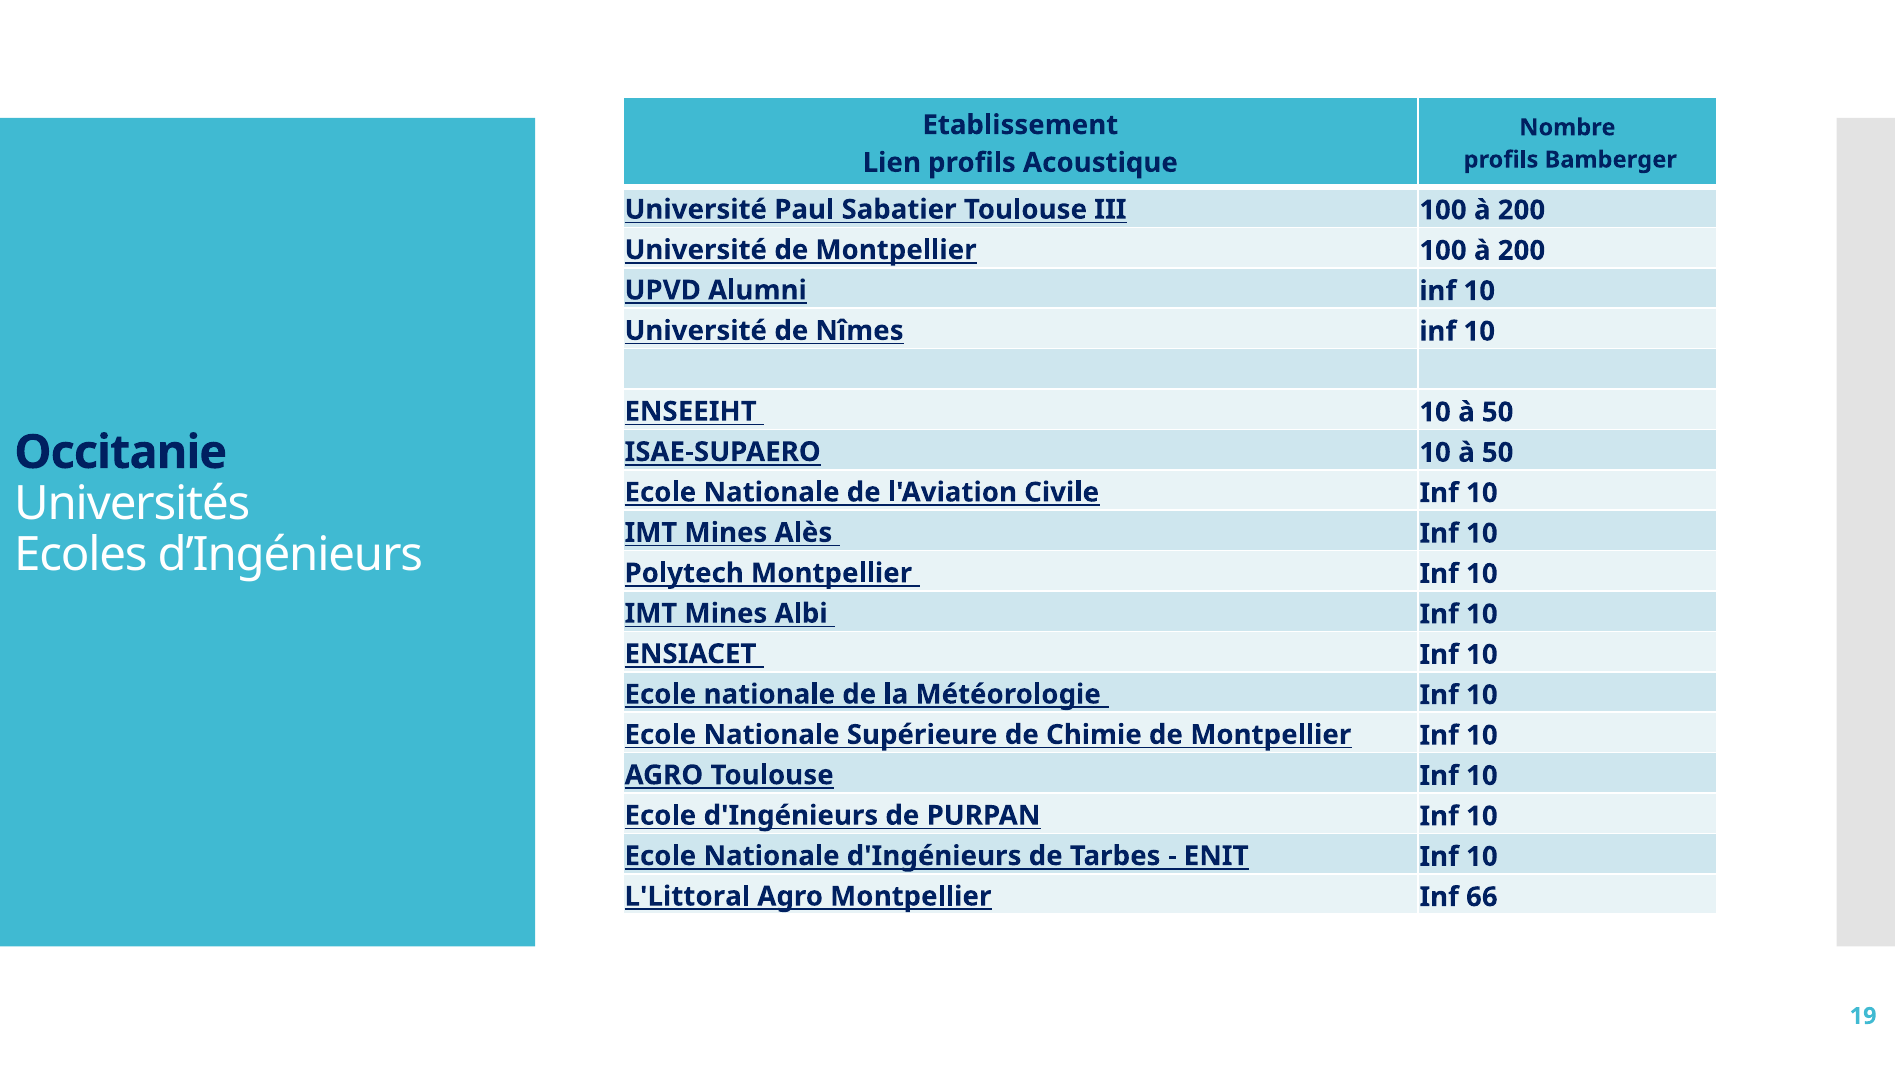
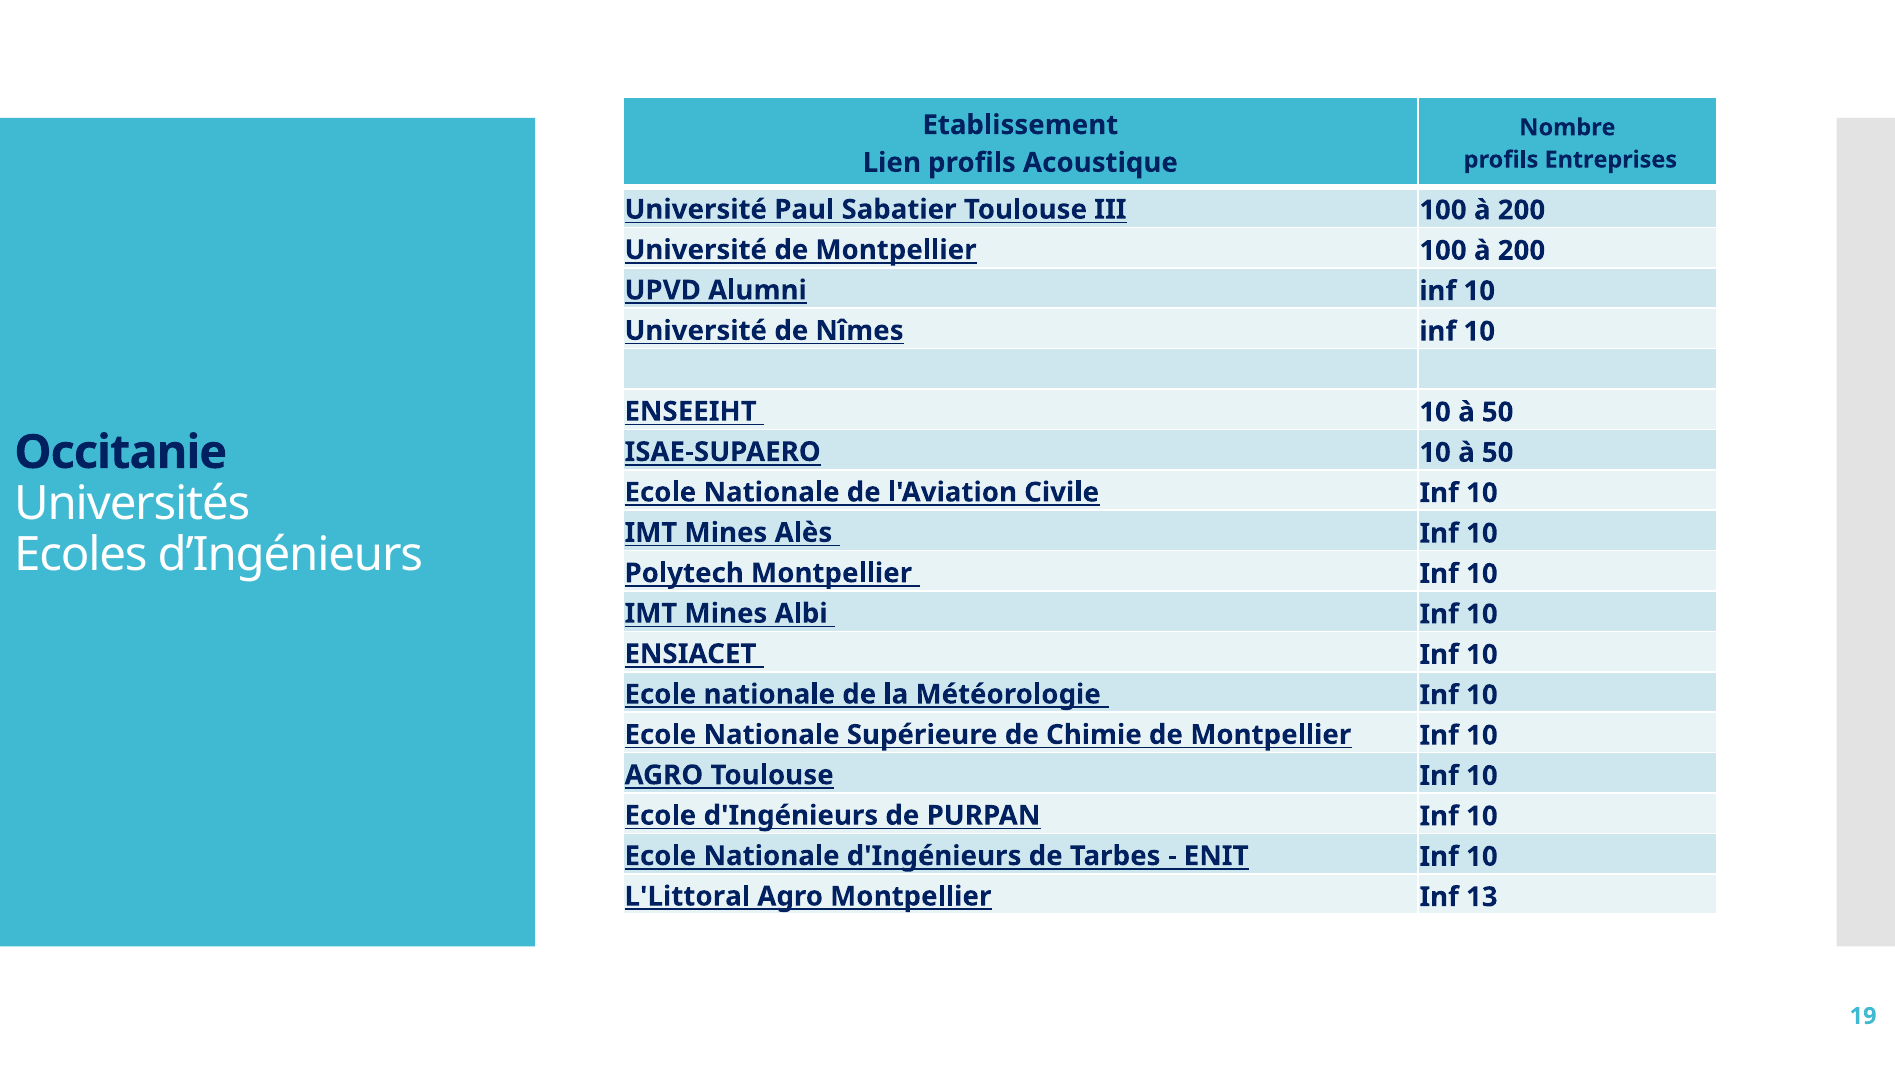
Bamberger: Bamberger -> Entreprises (1611, 160)
66: 66 -> 13 (1482, 897)
